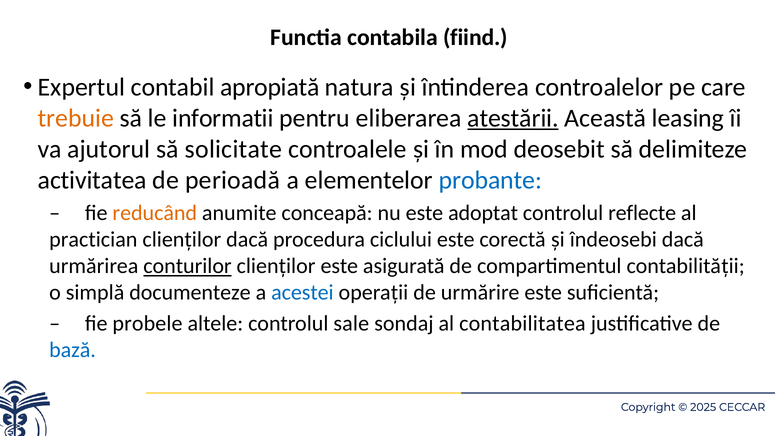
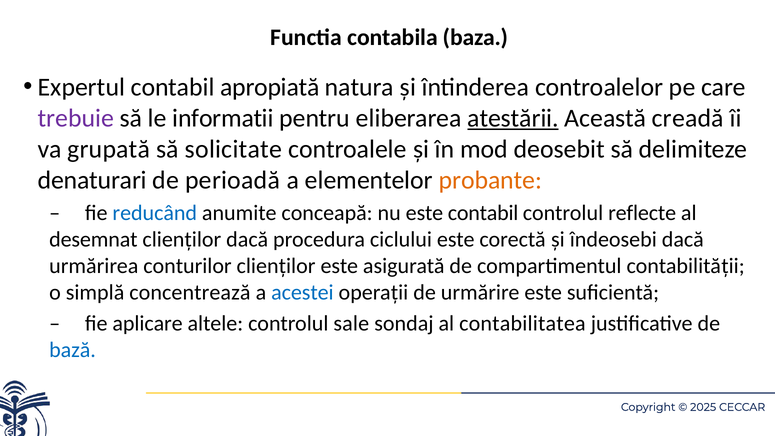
fiind: fiind -> baza (476, 38)
trebuie colour: orange -> purple (76, 118)
leasing: leasing -> creadă (688, 118)
ajutorul: ajutorul -> grupată (109, 149)
activitatea: activitatea -> denaturari (92, 180)
probante colour: blue -> orange (490, 180)
reducând colour: orange -> blue (155, 213)
este adoptat: adoptat -> contabil (483, 213)
practician: practician -> desemnat (93, 240)
conturilor underline: present -> none (187, 266)
documenteze: documenteze -> concentrează (190, 293)
probele: probele -> aplicare (148, 324)
